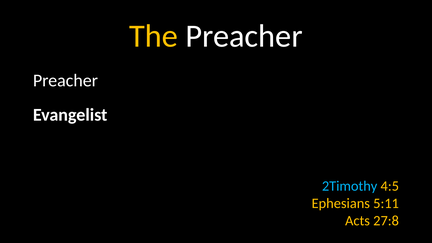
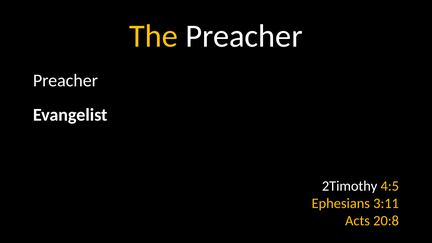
2Timothy colour: light blue -> white (350, 186)
5:11: 5:11 -> 3:11 (386, 203)
27:8: 27:8 -> 20:8 (386, 221)
